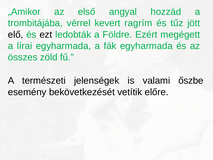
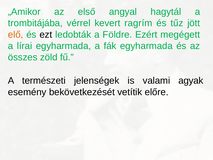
hozzád: hozzád -> hagytál (166, 12)
elő colour: black -> orange (16, 35)
őszbe: őszbe -> agyak (191, 81)
